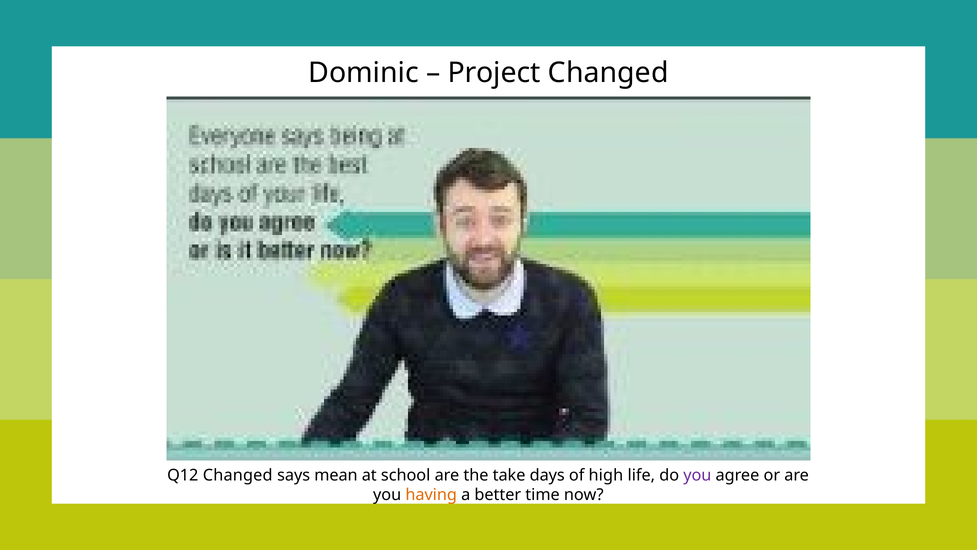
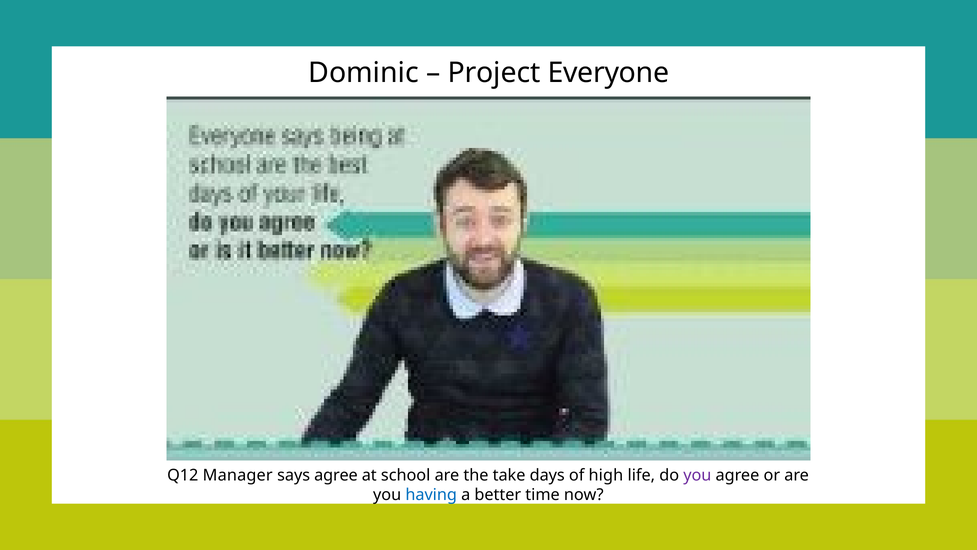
Project Changed: Changed -> Everyone (608, 73)
Q12 Changed: Changed -> Manager (238, 475)
says mean: mean -> agree (336, 475)
having colour: orange -> blue (431, 494)
